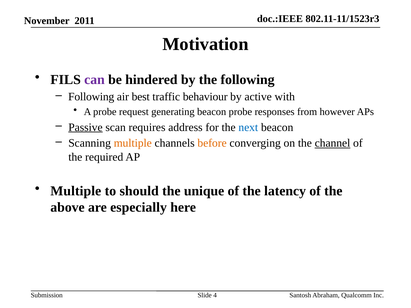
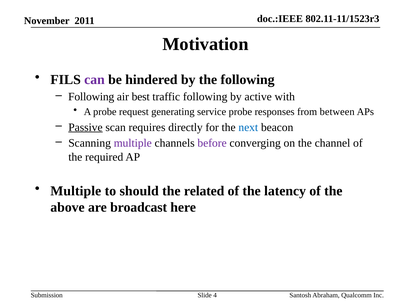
traffic behaviour: behaviour -> following (205, 97)
generating beacon: beacon -> service (212, 112)
however: however -> between (337, 112)
address: address -> directly (185, 127)
multiple colour: orange -> purple (133, 143)
before colour: orange -> purple (212, 143)
channel underline: present -> none (333, 143)
unique: unique -> related (204, 191)
especially: especially -> broadcast (139, 207)
